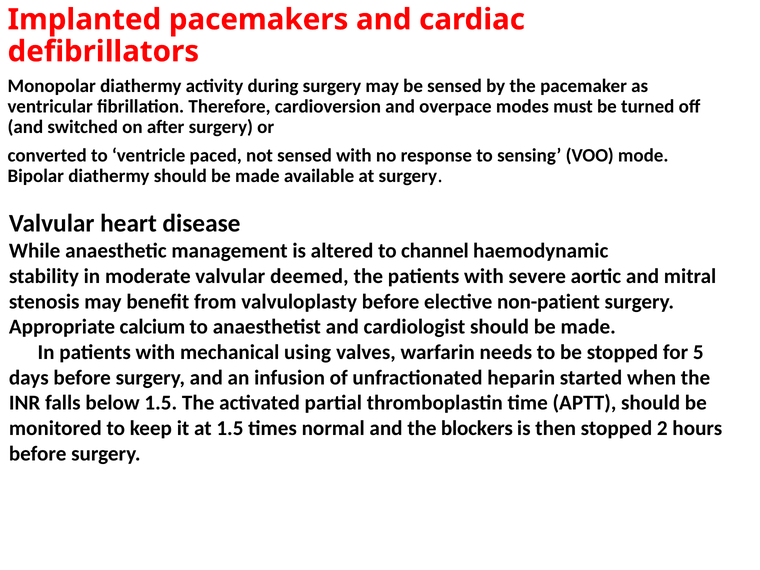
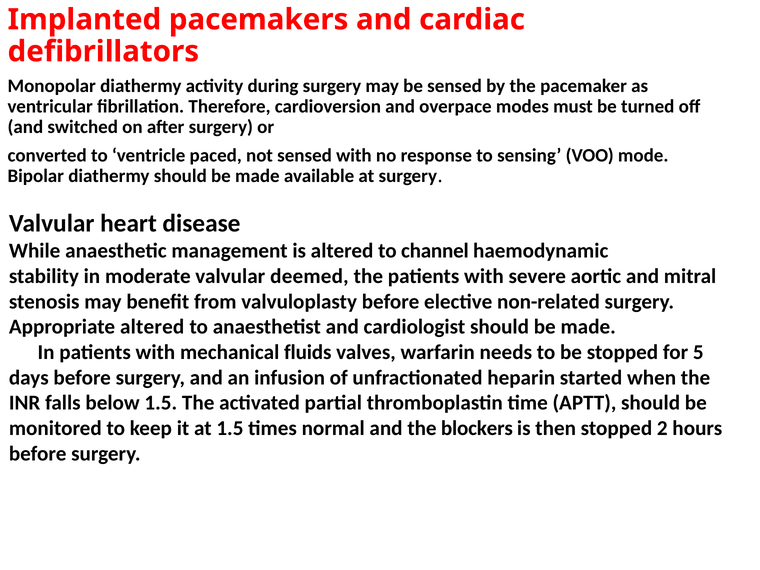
non-patient: non-patient -> non-related (548, 302)
Appropriate calcium: calcium -> altered (152, 327)
using: using -> fluids (308, 352)
